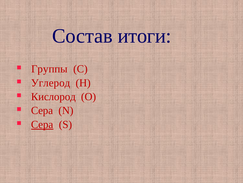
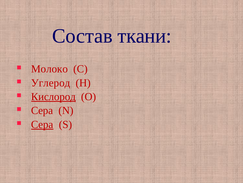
итоги: итоги -> ткани (145, 36)
Группы: Группы -> Молоко (49, 69)
Кислород underline: none -> present (53, 96)
